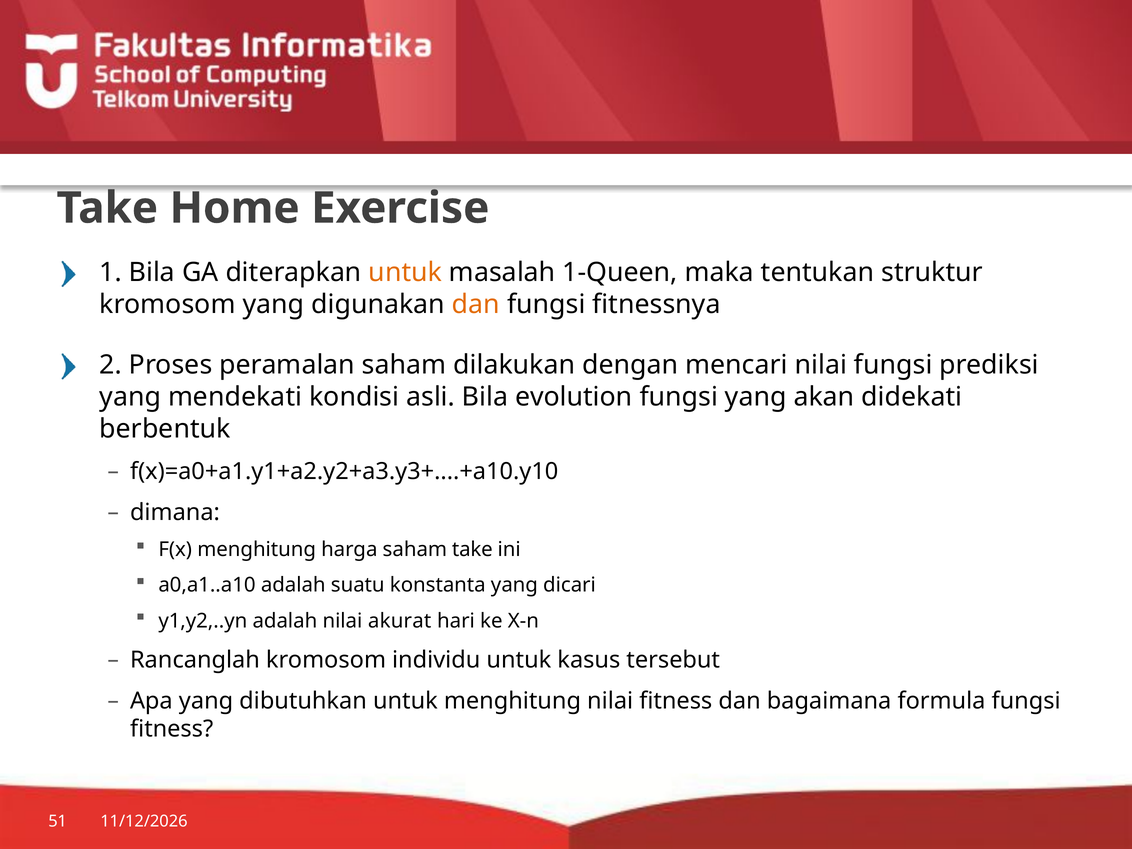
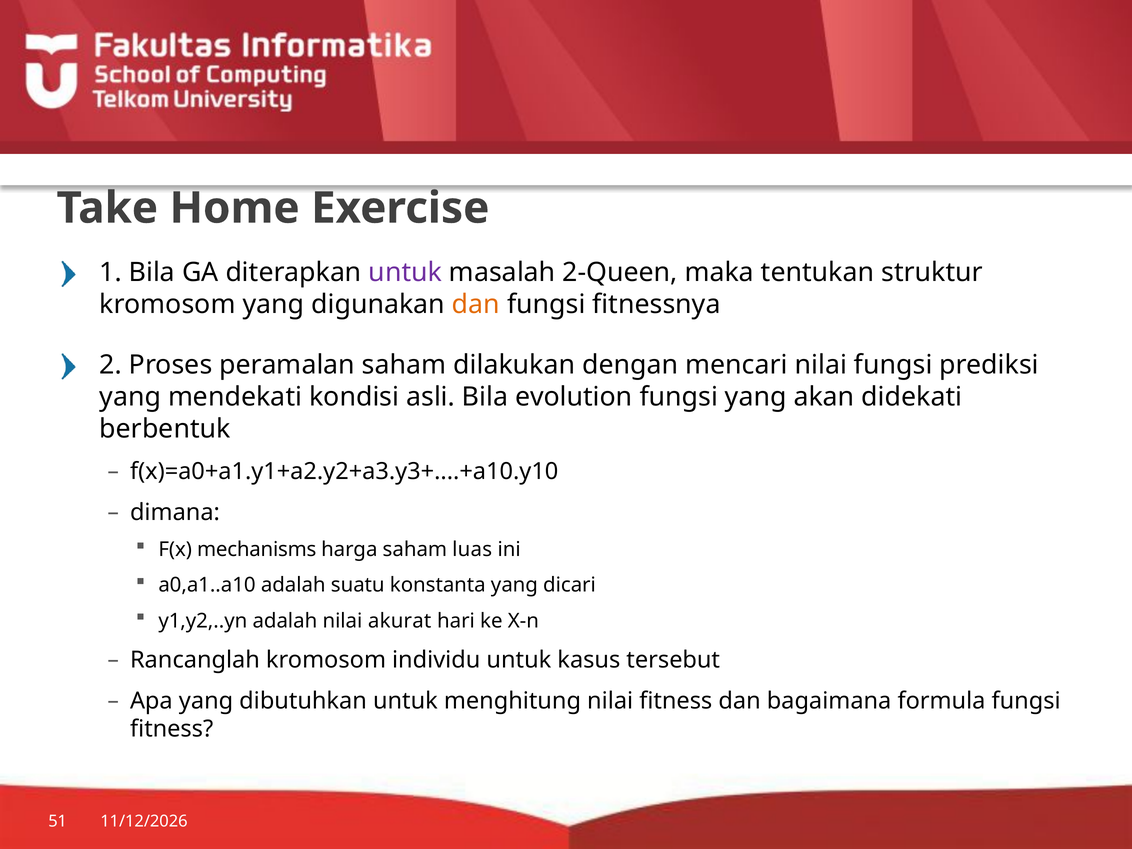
untuk colour: orange -> purple (405, 272)
1-Queen: 1-Queen -> 2-Queen (620, 272)
F(x menghitung: menghitung -> mechanisms (257, 550)
saham take: take -> luas (472, 550)
